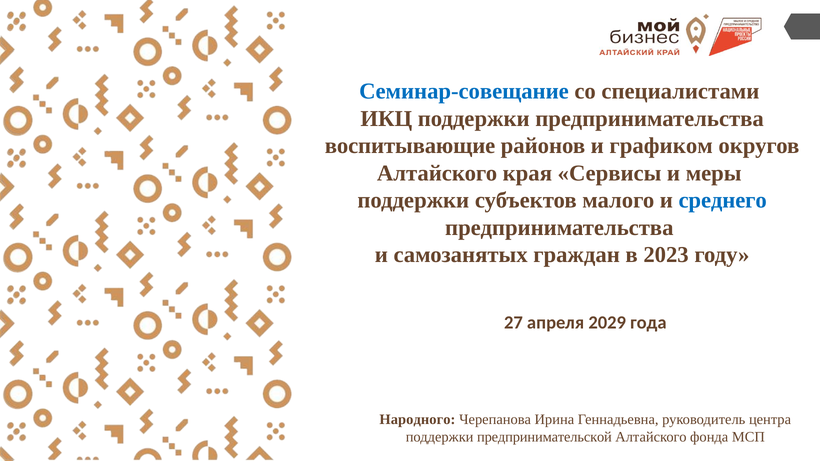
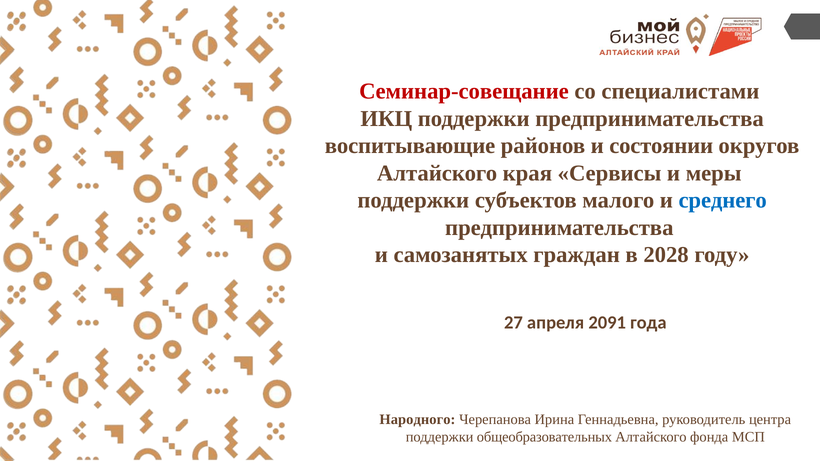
Семинар-совещание colour: blue -> red (464, 91)
графиком: графиком -> состоянии (661, 146)
2023: 2023 -> 2028 (666, 255)
2029: 2029 -> 2091 (607, 323)
предпринимательской: предпринимательской -> общеобразовательных (544, 437)
